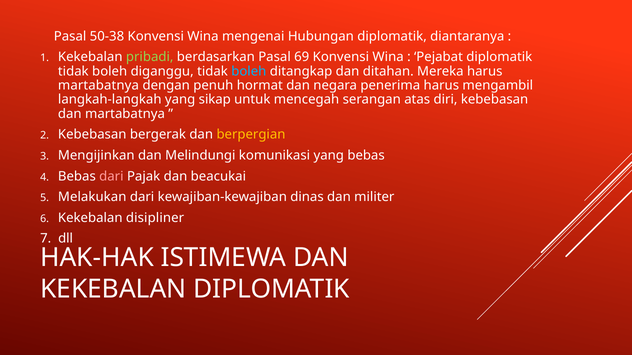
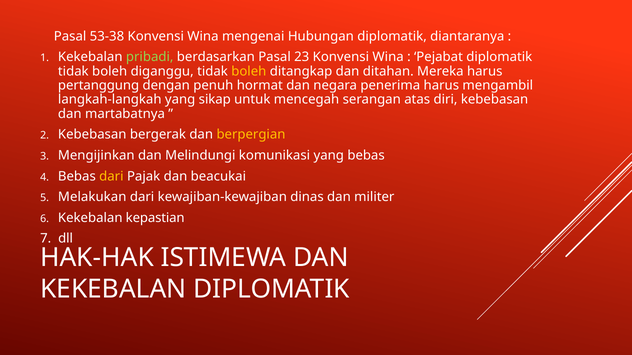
50-38: 50-38 -> 53-38 (107, 36)
69: 69 -> 23 (302, 57)
boleh colour: light blue -> yellow (249, 71)
martabatnya: martabatnya -> pertanggung (99, 86)
dari colour: pink -> yellow (111, 176)
disipliner: disipliner -> kepastian (155, 218)
